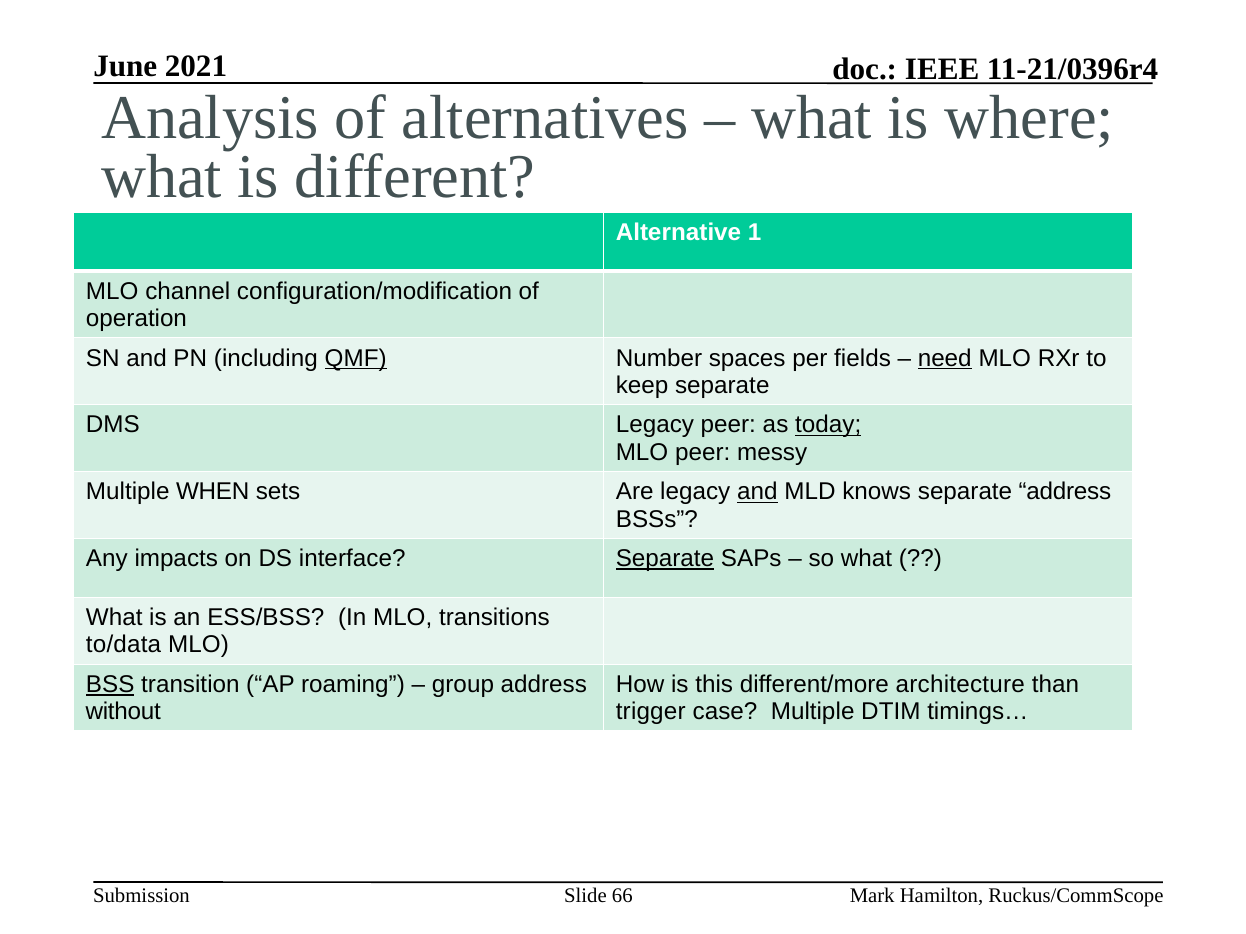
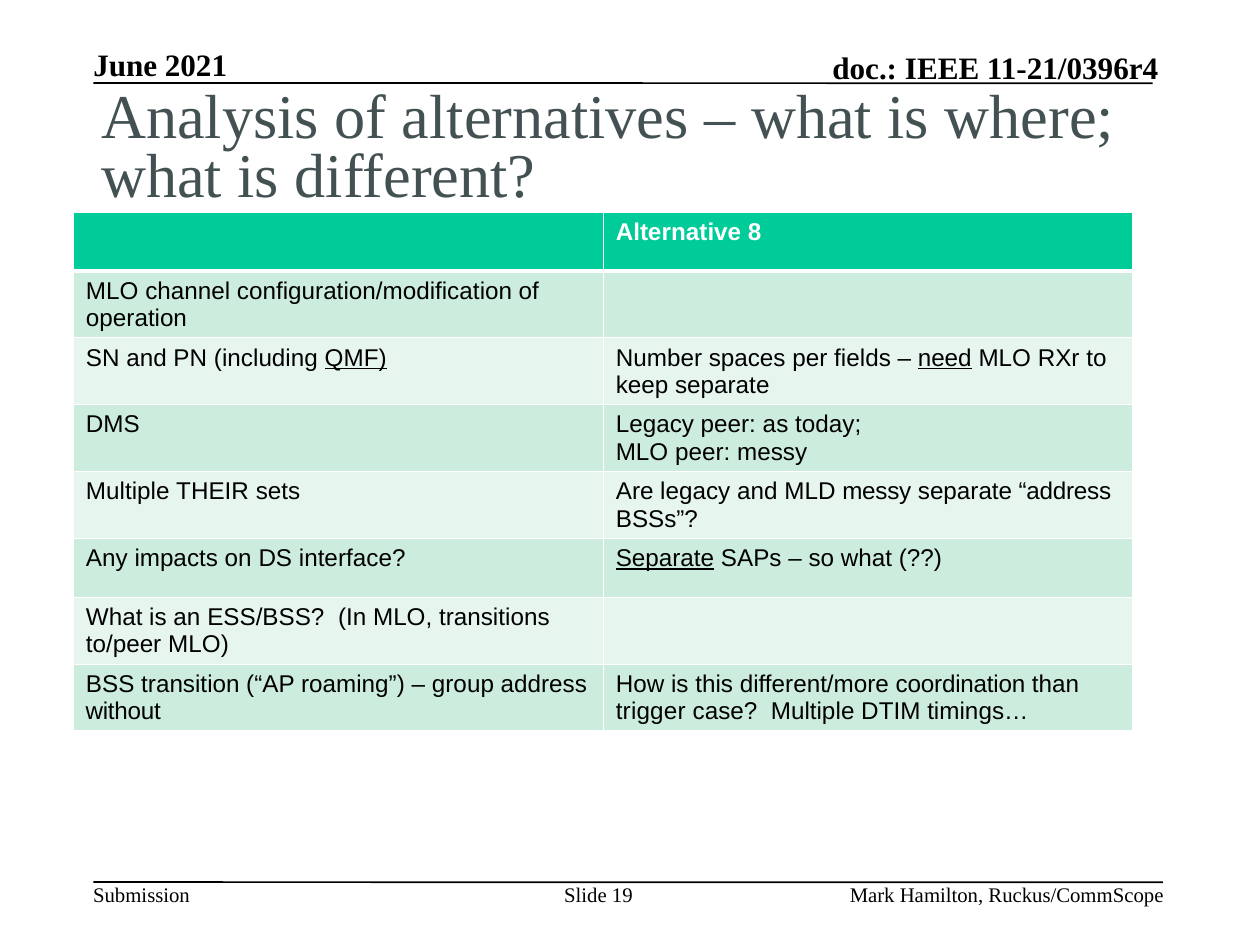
1: 1 -> 8 (755, 232)
today underline: present -> none (828, 425)
WHEN: WHEN -> THEIR (213, 492)
and underline: present -> none (757, 492)
MLD knows: knows -> messy (877, 492)
to/data: to/data -> to/peer (124, 645)
BSS underline: present -> none (110, 685)
architecture: architecture -> coordination (961, 685)
66: 66 -> 19 (622, 896)
